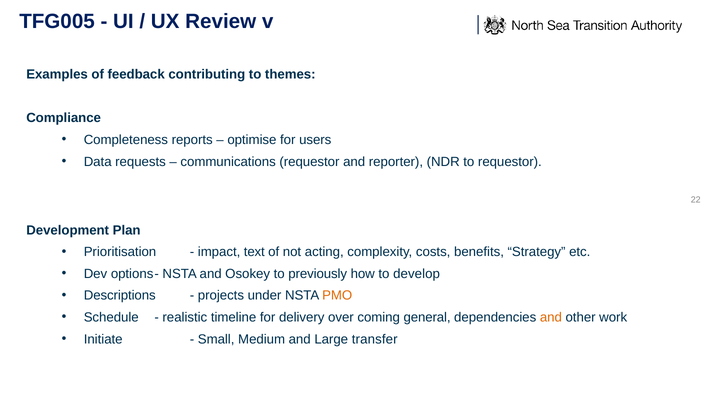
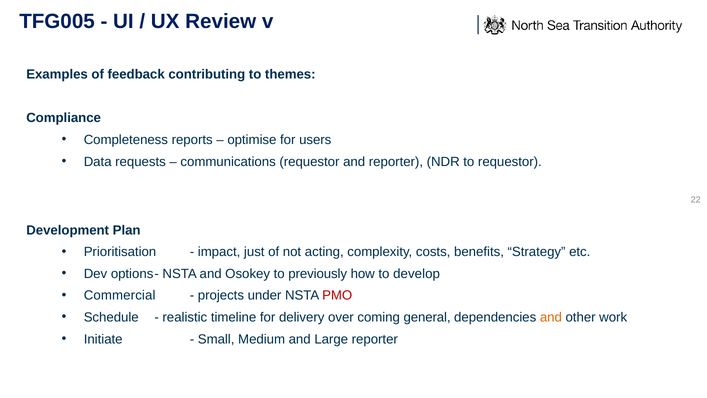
text: text -> just (254, 252)
Descriptions: Descriptions -> Commercial (120, 295)
PMO colour: orange -> red (337, 295)
Large transfer: transfer -> reporter (375, 339)
